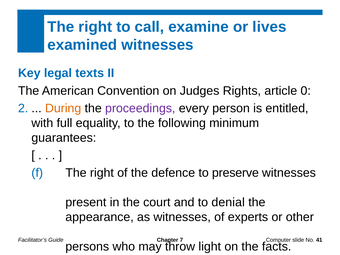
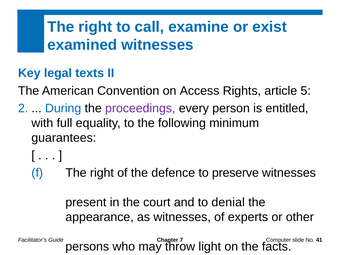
lives: lives -> exist (270, 27)
Judges: Judges -> Access (200, 91)
0: 0 -> 5 (306, 91)
During colour: orange -> blue (63, 108)
